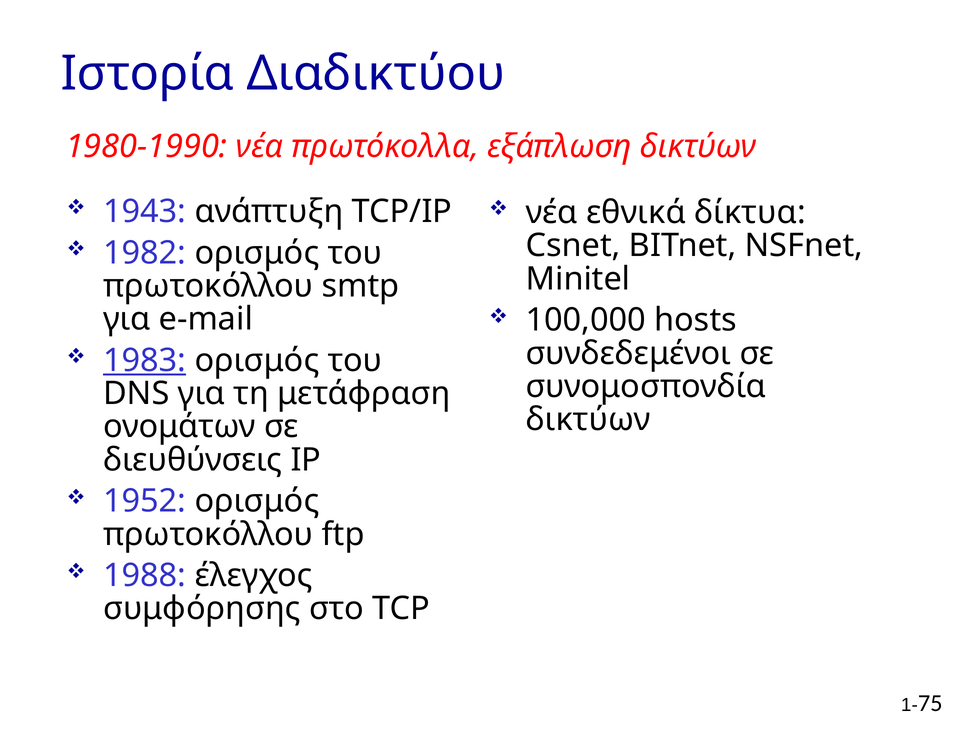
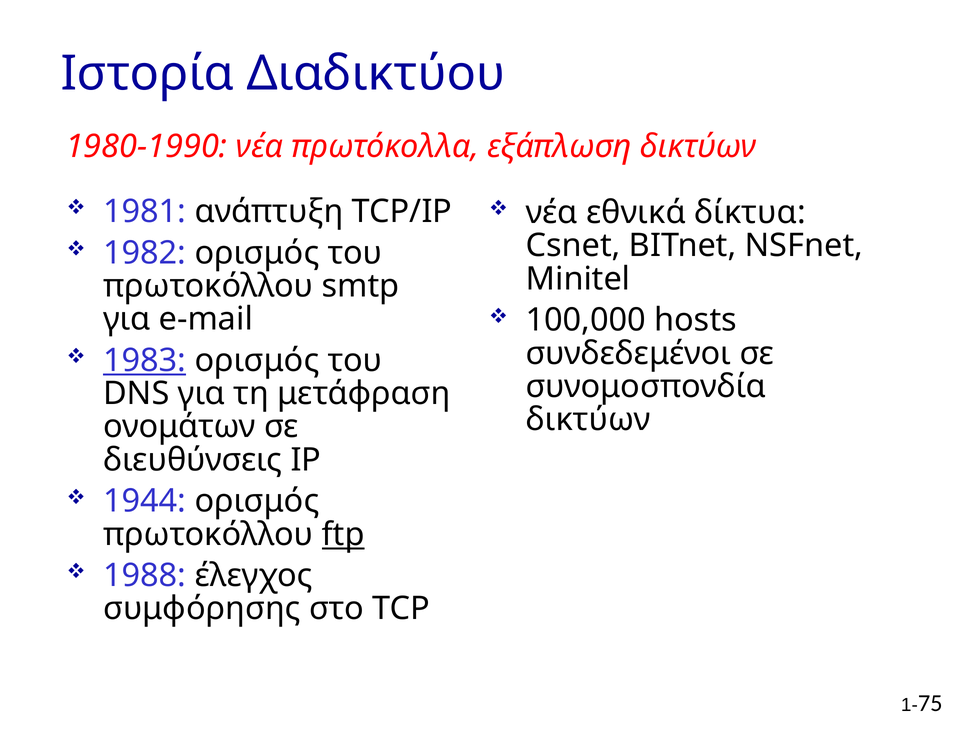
1943: 1943 -> 1981 (145, 212)
1952: 1952 -> 1944 (145, 501)
ftp underline: none -> present (343, 535)
